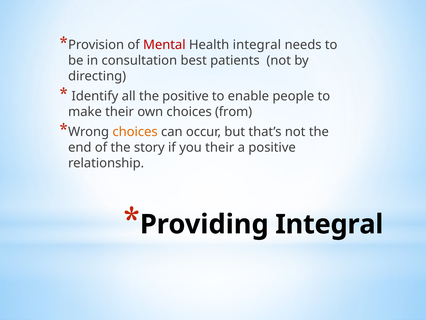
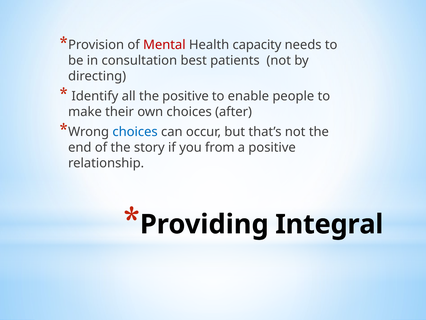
Health integral: integral -> capacity (257, 45)
from: from -> after (234, 112)
choices colour: orange -> blue (135, 132)
you their: their -> from (220, 147)
